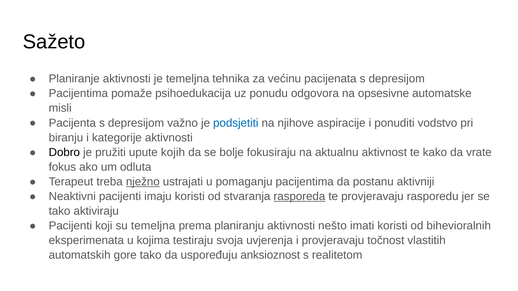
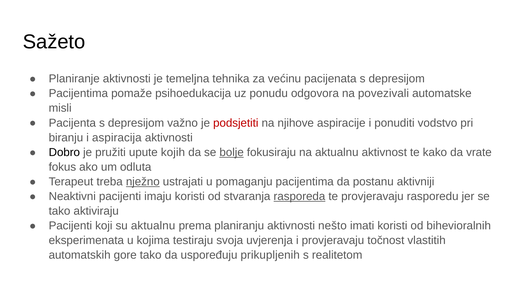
opsesivne: opsesivne -> povezivali (383, 94)
podsjetiti colour: blue -> red (236, 123)
kategorije: kategorije -> aspiracija (117, 138)
bolje underline: none -> present (232, 152)
su temeljna: temeljna -> aktualnu (153, 226)
anksioznost: anksioznost -> prikupljenih (270, 255)
